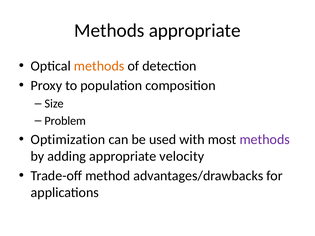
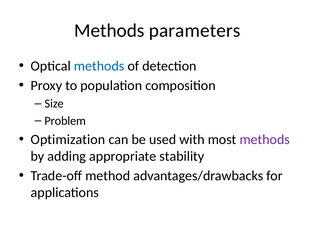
Methods appropriate: appropriate -> parameters (195, 30)
methods colour: orange -> blue (99, 66)
velocity: velocity -> stability (182, 156)
